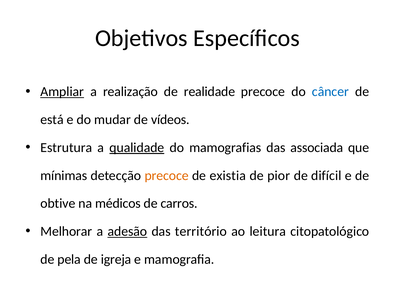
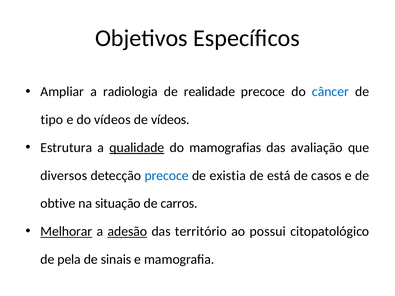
Ampliar underline: present -> none (62, 92)
realização: realização -> radiologia (130, 92)
está: está -> tipo (52, 120)
do mudar: mudar -> vídeos (112, 120)
associada: associada -> avaliação (317, 148)
mínimas: mínimas -> diversos (64, 176)
precoce colour: orange -> blue (167, 176)
pior: pior -> está (279, 176)
difícil: difícil -> casos (326, 176)
médicos: médicos -> situação (118, 204)
Melhorar underline: none -> present (66, 232)
leitura: leitura -> possui (268, 232)
igreja: igreja -> sinais (116, 260)
